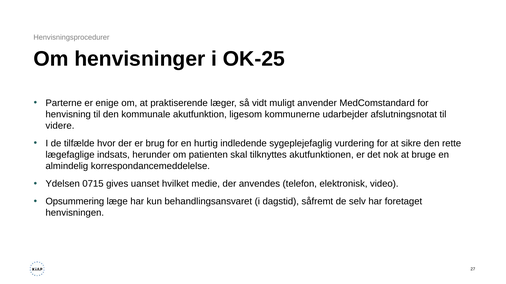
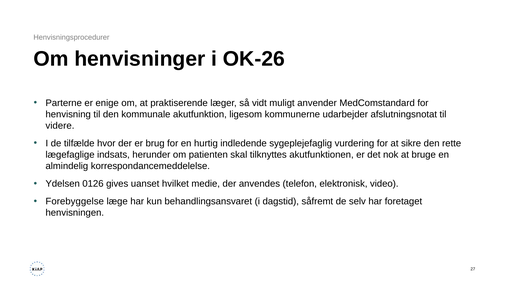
OK-25: OK-25 -> OK-26 (254, 59)
0715: 0715 -> 0126 (93, 184)
Opsummering: Opsummering -> Forebyggelse (75, 202)
